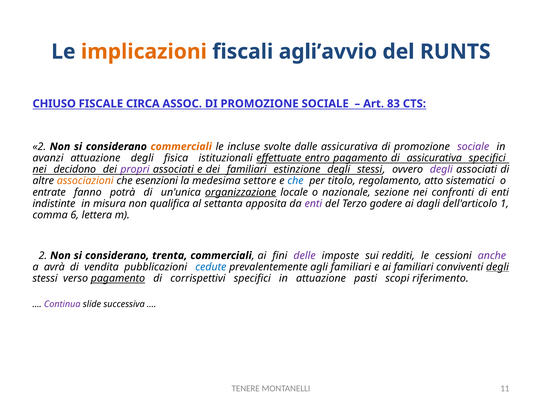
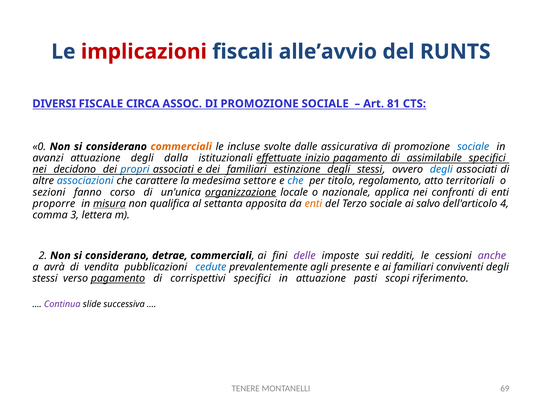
implicazioni colour: orange -> red (144, 52)
agli’avvio: agli’avvio -> alle’avvio (328, 52)
CHIUSO: CHIUSO -> DIVERSI (54, 104)
83: 83 -> 81 (393, 104)
2: 2 -> 0 (39, 146)
sociale colour: purple -> blue (473, 146)
fisica: fisica -> dalla (176, 158)
entro: entro -> inizio (317, 158)
di assicurativa: assicurativa -> assimilabile (434, 158)
propri colour: purple -> blue (135, 169)
degli colour: purple -> blue (441, 169)
associazioni colour: orange -> blue (85, 181)
esenzioni: esenzioni -> carattere (157, 181)
sistematici: sistematici -> territoriali (470, 181)
entrate: entrate -> sezioni (49, 192)
potrà: potrà -> corso (123, 192)
sezione: sezione -> applica (392, 192)
indistinte: indistinte -> proporre (54, 203)
misura underline: none -> present (109, 203)
enti colour: purple -> orange (313, 203)
Terzo godere: godere -> sociale (386, 203)
dagli: dagli -> salvo (428, 203)
1: 1 -> 4 (505, 203)
6: 6 -> 3 (75, 215)
trenta: trenta -> detrae (170, 255)
agli familiari: familiari -> presente (351, 267)
degli underline: present -> none (498, 267)
11: 11 -> 69 (505, 388)
